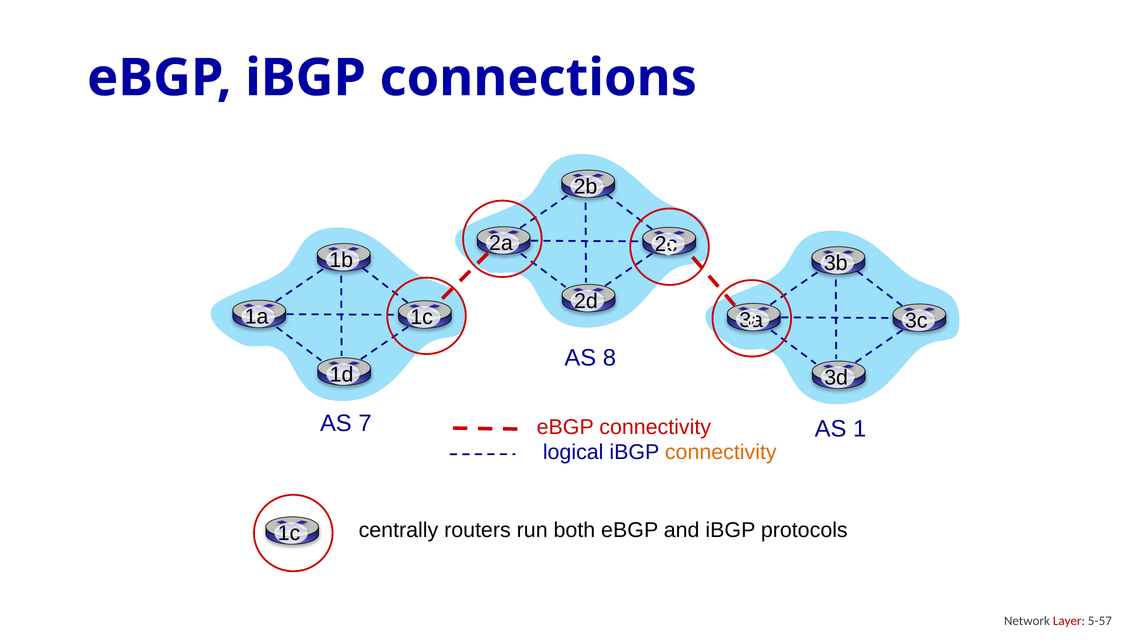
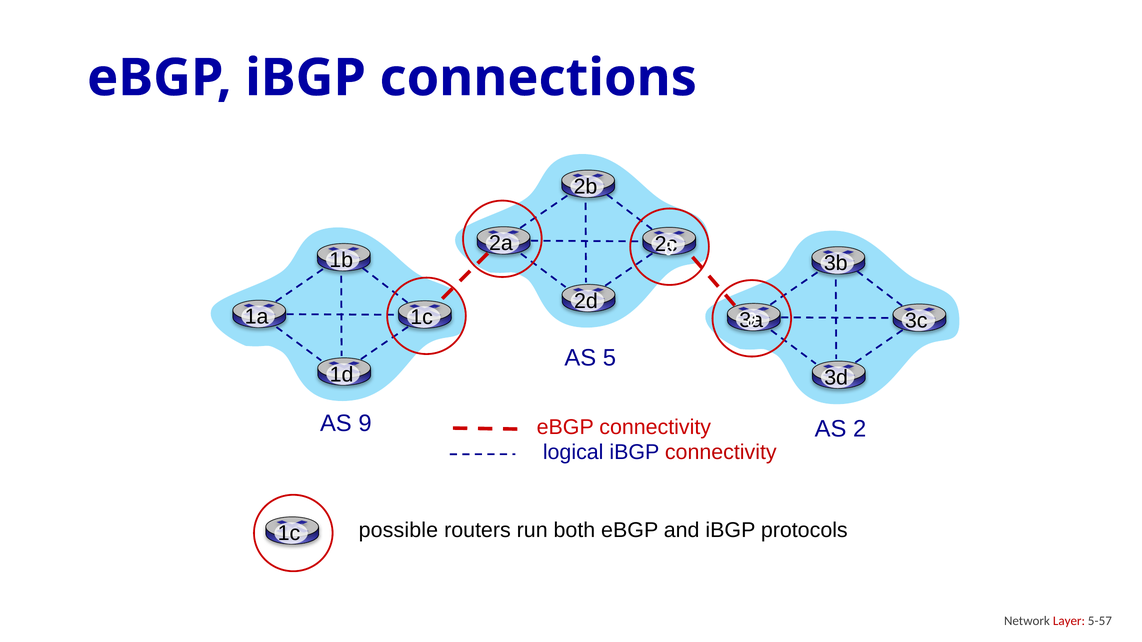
8: 8 -> 5 (609, 358)
7: 7 -> 9 (365, 424)
1: 1 -> 2 (860, 429)
connectivity colour: orange -> red (721, 452)
centrally: centrally -> possible (398, 531)
